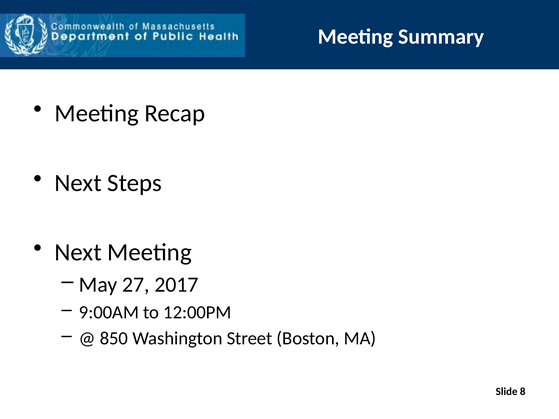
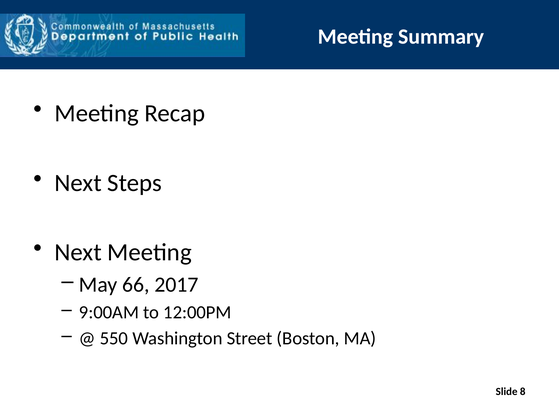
27: 27 -> 66 (136, 285)
850: 850 -> 550 (114, 338)
